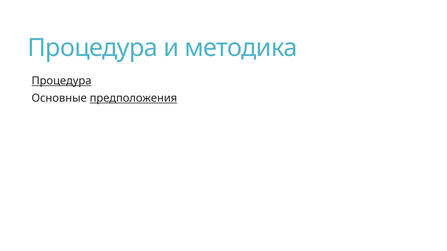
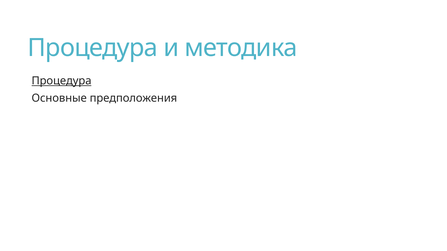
предположения underline: present -> none (133, 98)
